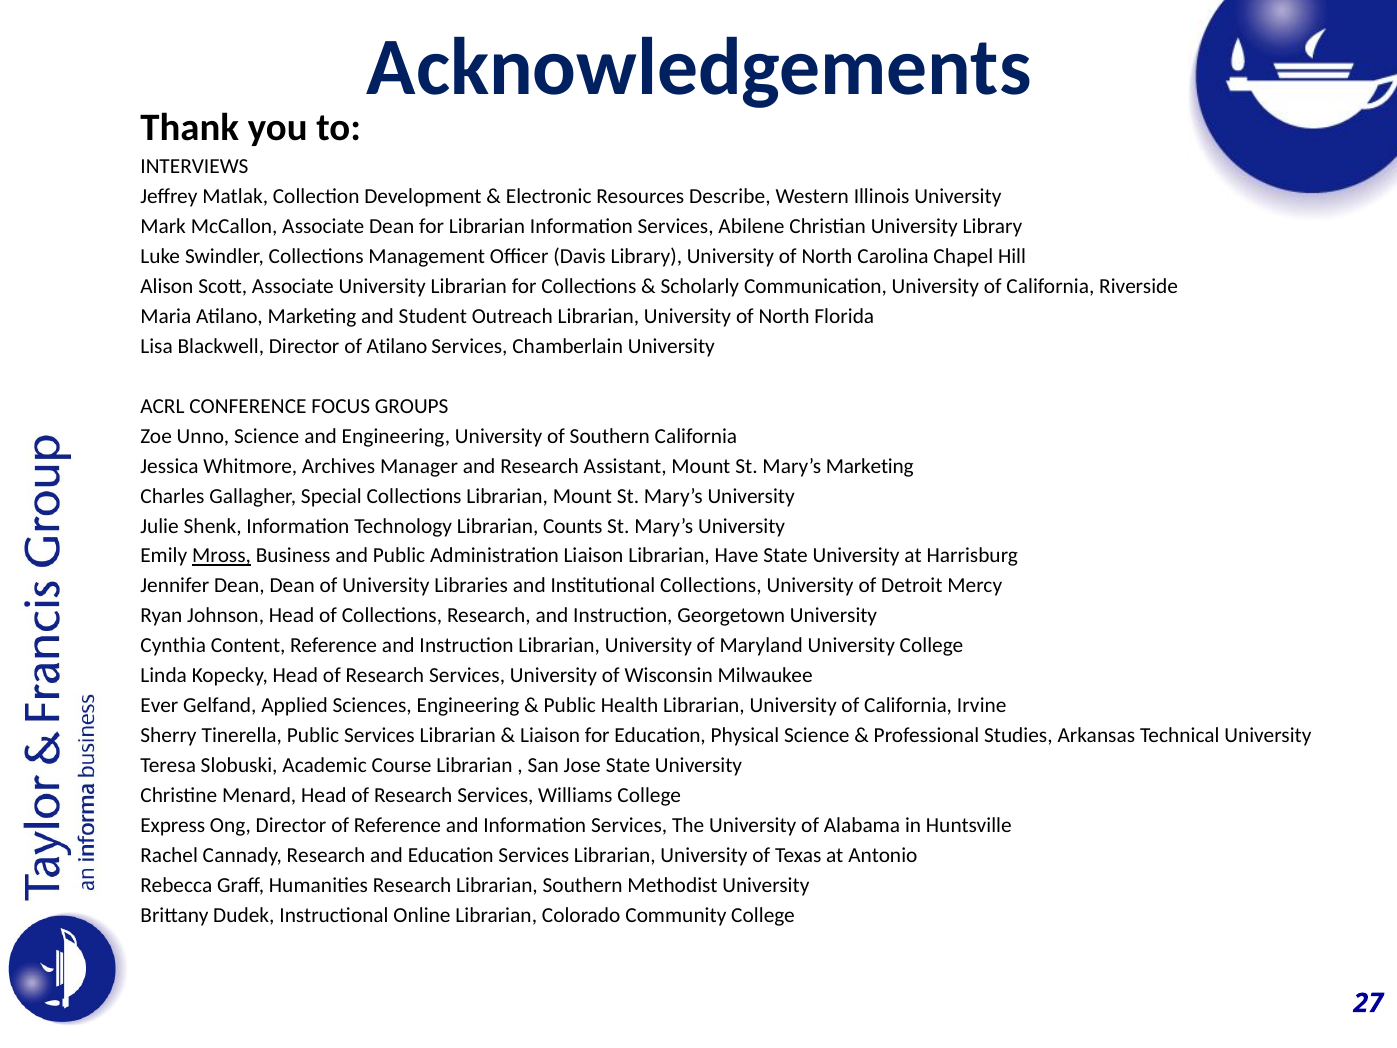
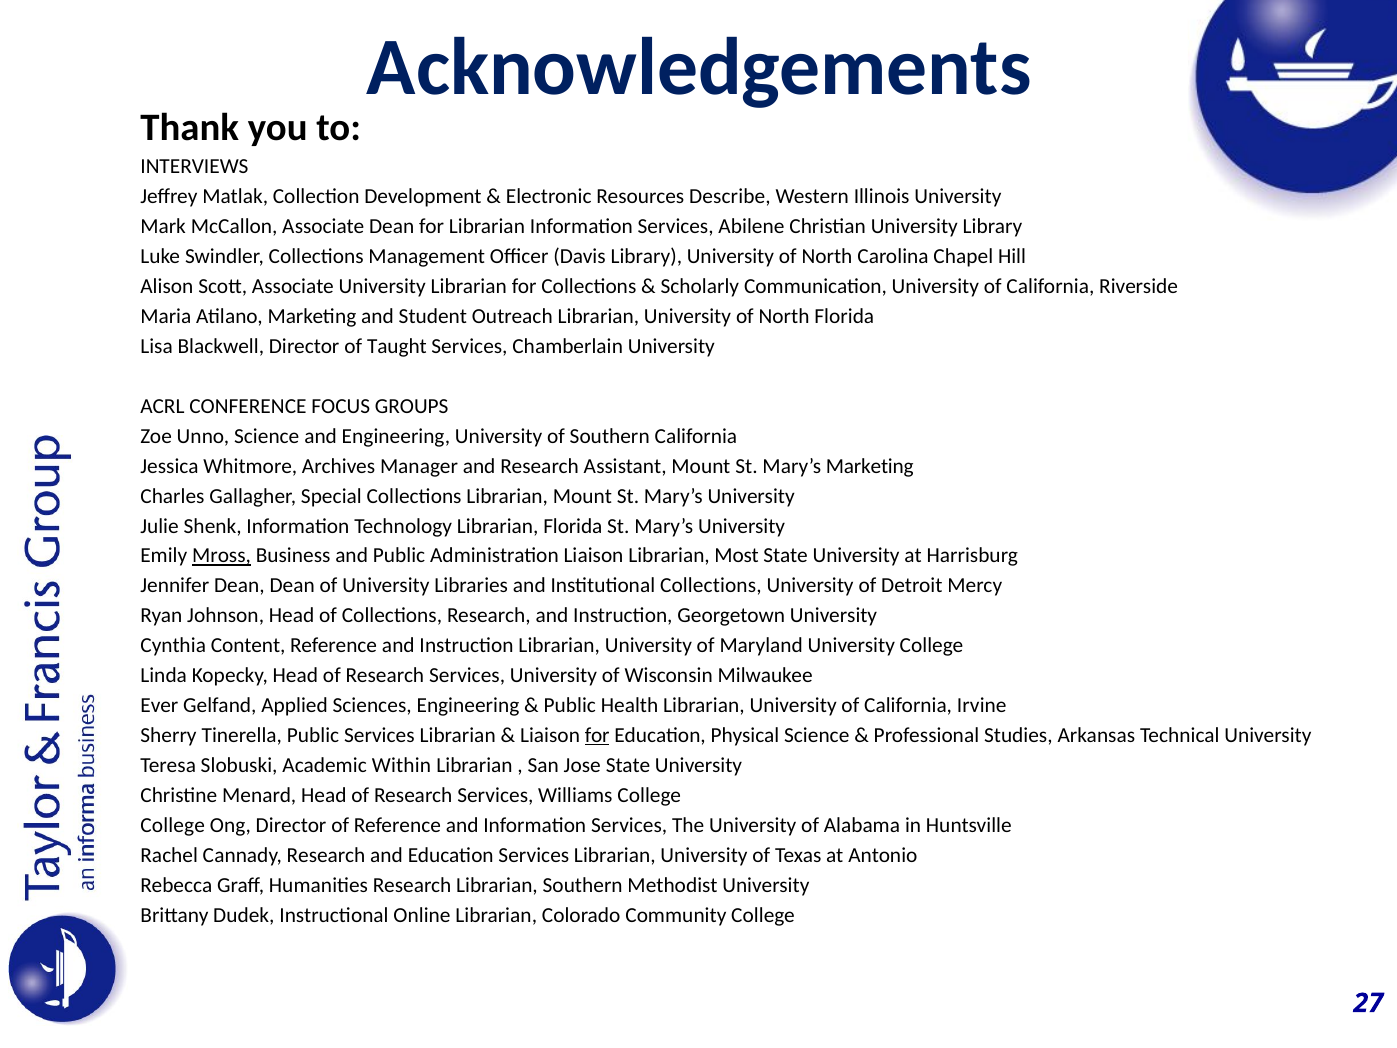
of Atilano: Atilano -> Taught (397, 346)
Librarian Counts: Counts -> Florida (573, 526)
Have: Have -> Most (737, 556)
for underline: none -> present (597, 735)
Course: Course -> Within (402, 765)
Express: Express -> College (173, 825)
